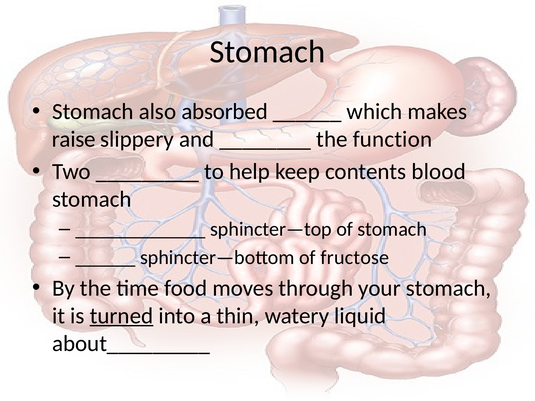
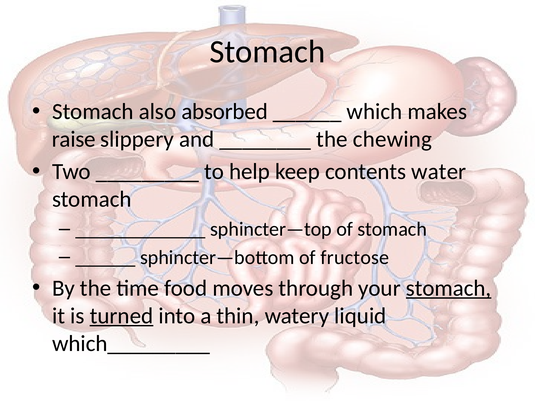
function: function -> chewing (392, 139)
blood: blood -> water (439, 172)
stomach underline: none -> present (449, 288)
about_________: about_________ -> which_________ (131, 344)
